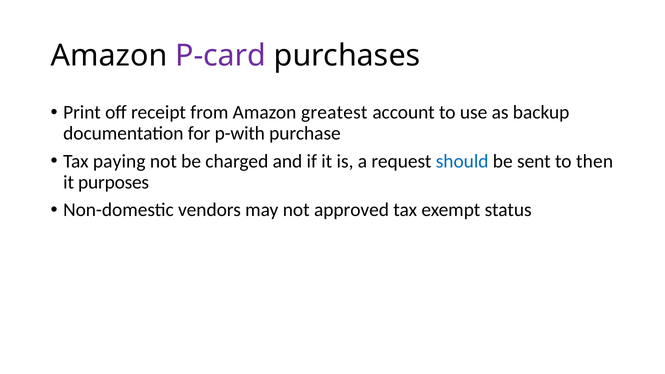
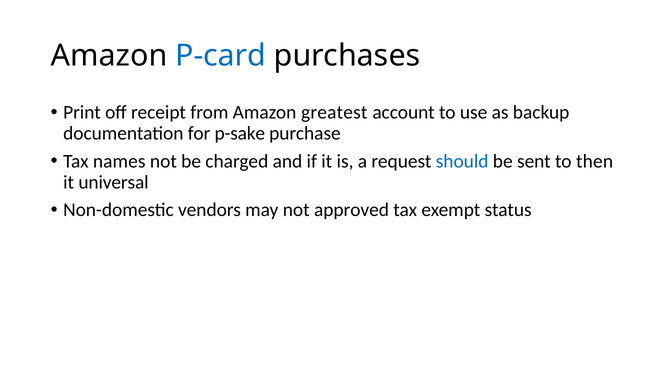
P-card colour: purple -> blue (221, 56)
p-with: p-with -> p-sake (240, 133)
paying: paying -> names (119, 161)
purposes: purposes -> universal (114, 182)
